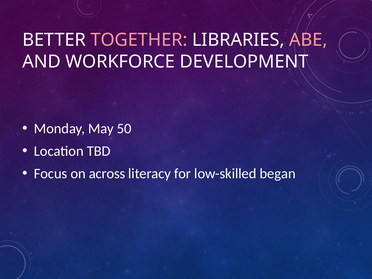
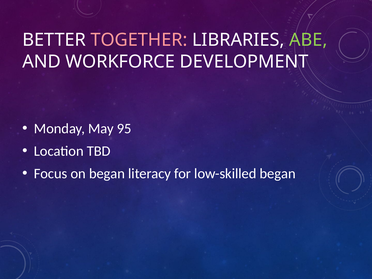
ABE colour: pink -> light green (308, 40)
50: 50 -> 95 (124, 129)
on across: across -> began (107, 174)
